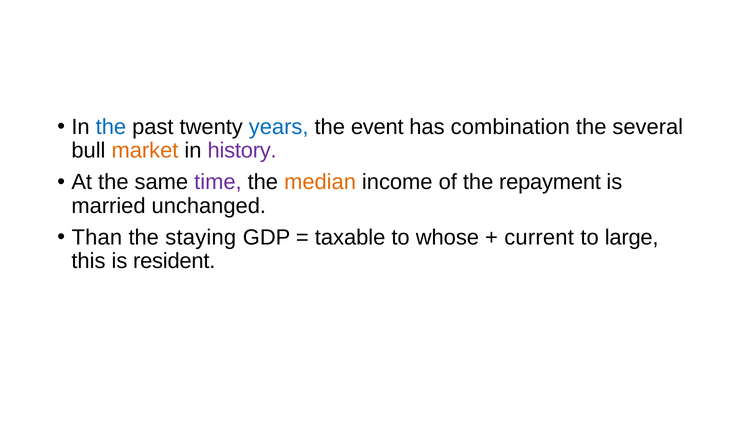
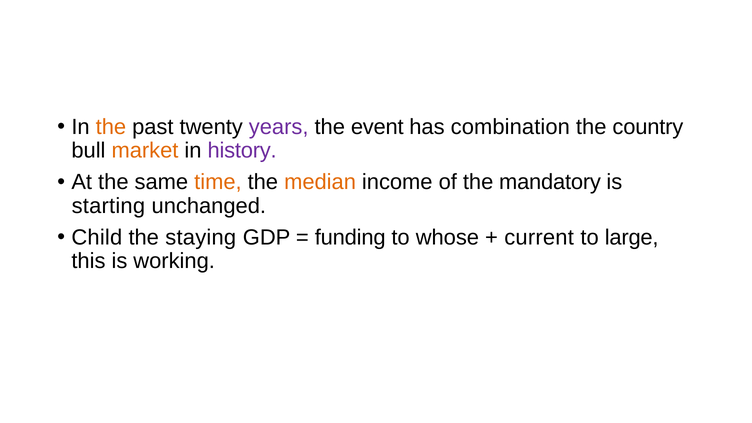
the colour: blue -> orange (111, 127)
years colour: blue -> purple (279, 127)
several: several -> country (648, 127)
time colour: purple -> orange (218, 182)
repayment: repayment -> mandatory (550, 182)
married: married -> starting (108, 206)
Than: Than -> Child (97, 237)
taxable: taxable -> funding (350, 237)
resident: resident -> working (174, 261)
